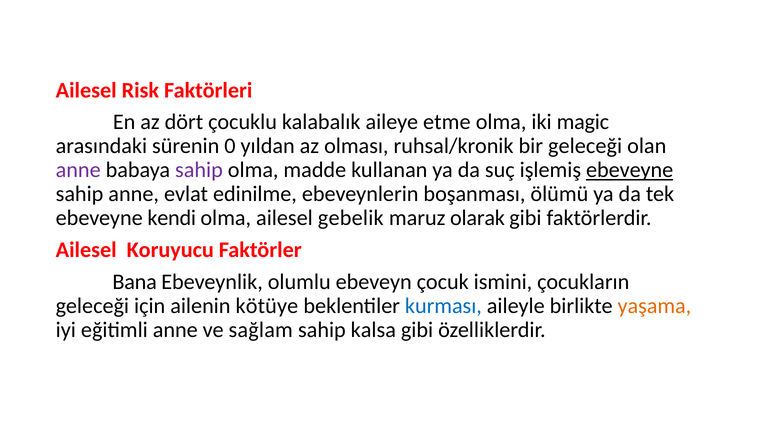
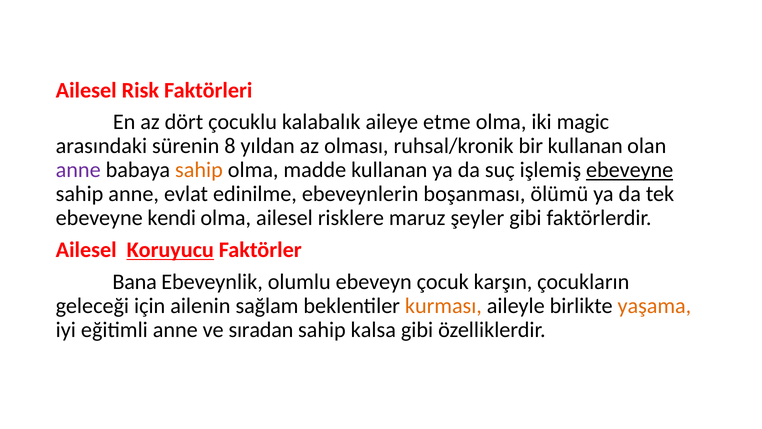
0: 0 -> 8 (230, 146)
bir geleceği: geleceği -> kullanan (585, 146)
sahip colour: purple -> orange (199, 170)
gebelik: gebelik -> risklere (351, 218)
olarak: olarak -> şeyler (477, 218)
Koruyucu underline: none -> present (170, 250)
ismini: ismini -> karşın (503, 282)
kötüye: kötüye -> sağlam (267, 306)
kurması colour: blue -> orange (443, 306)
sağlam: sağlam -> sıradan (261, 330)
